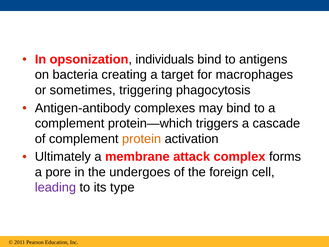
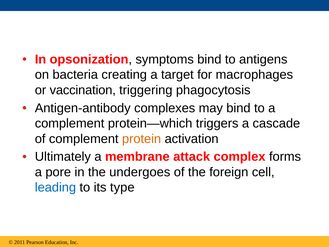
individuals: individuals -> symptoms (165, 59)
sometimes: sometimes -> vaccination (83, 90)
leading colour: purple -> blue (55, 187)
